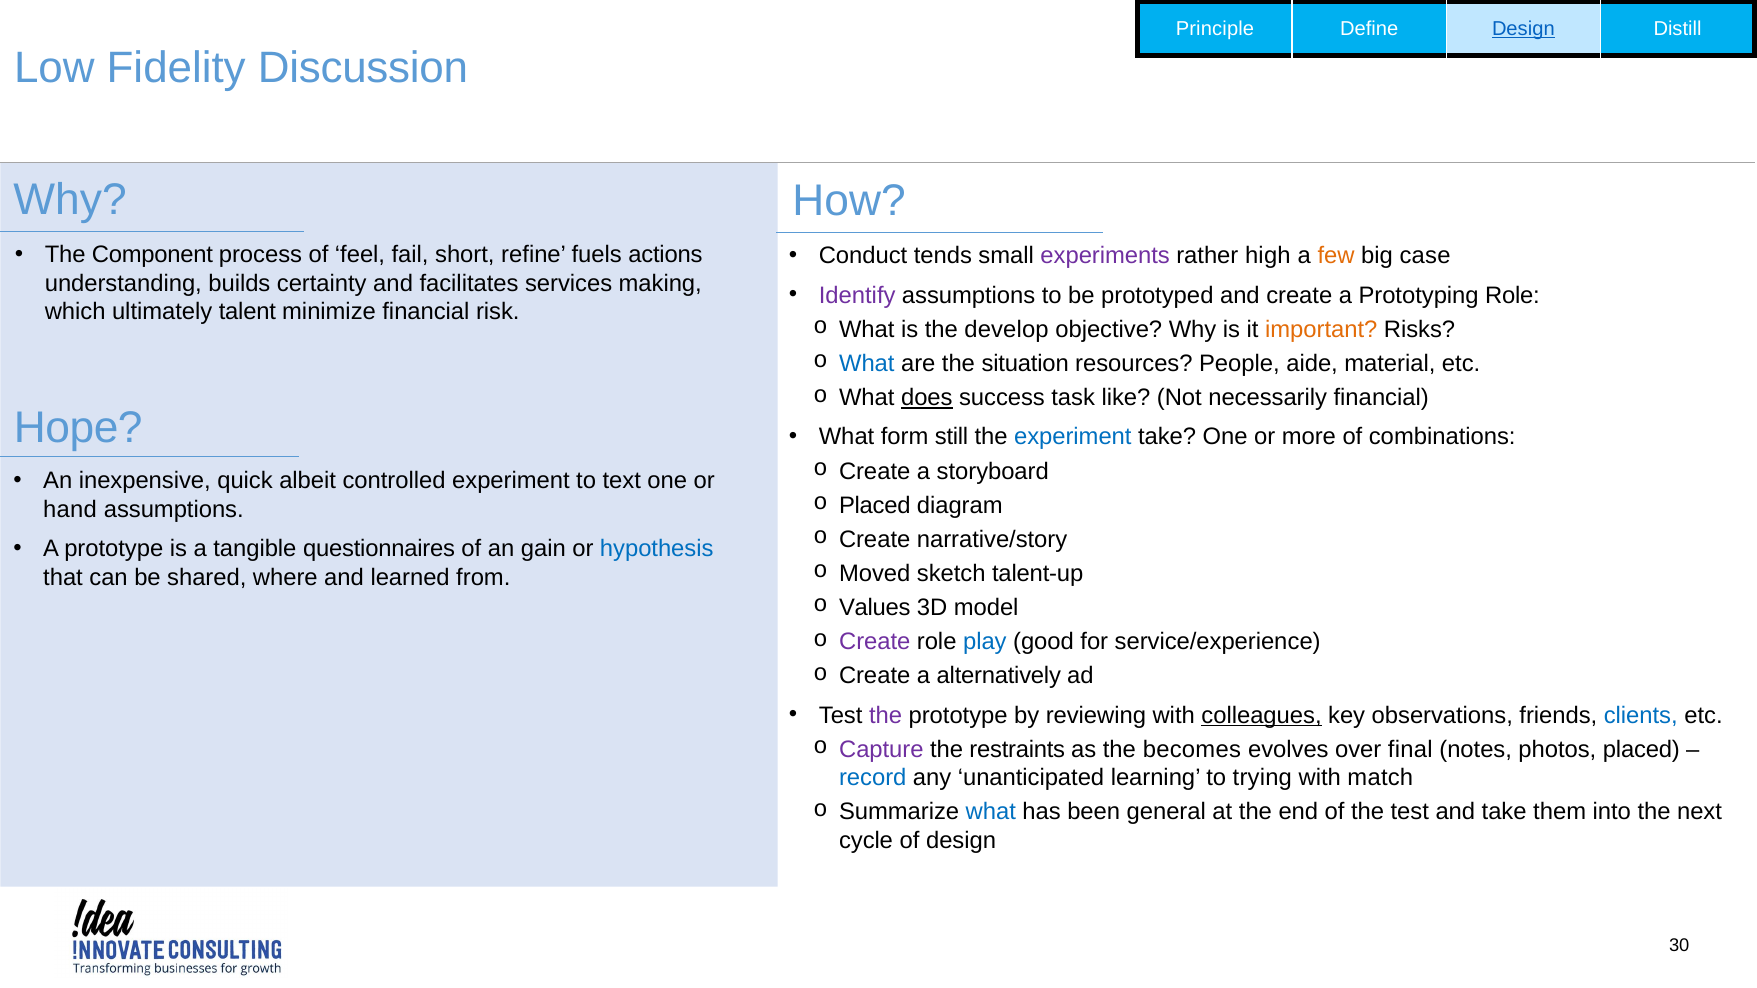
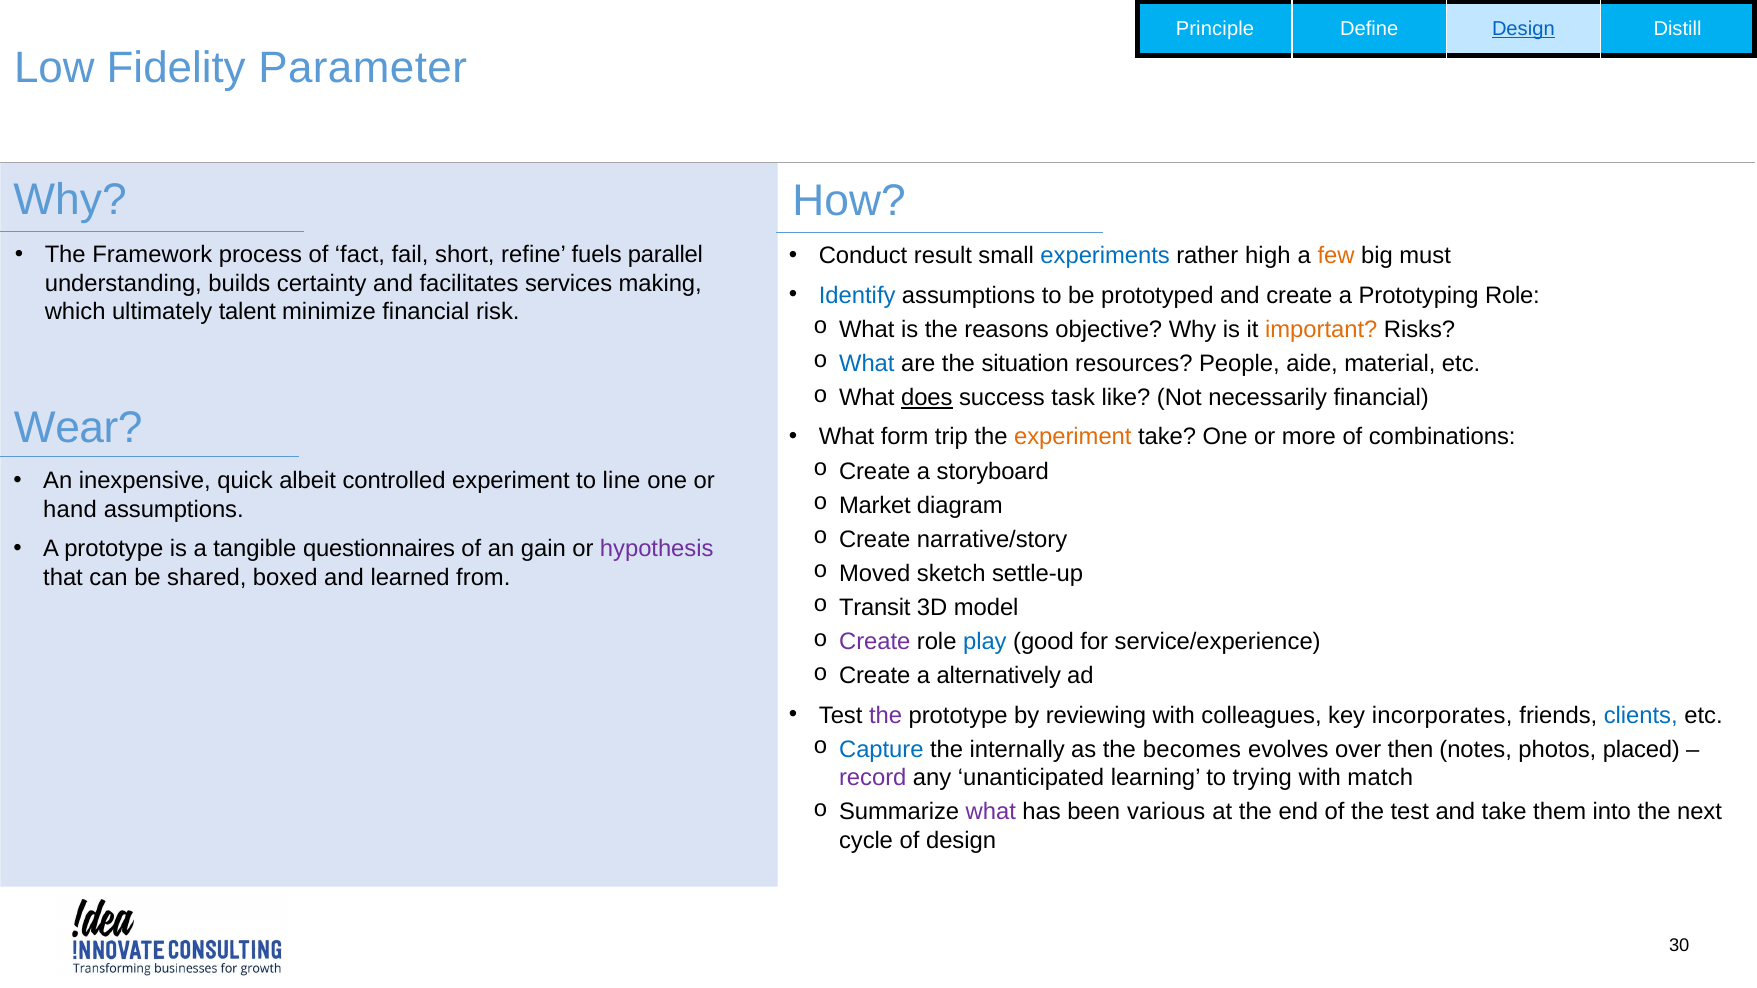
Discussion: Discussion -> Parameter (363, 69)
Component: Component -> Framework (152, 255)
feel: feel -> fact (360, 255)
actions: actions -> parallel (665, 255)
tends: tends -> result (943, 256)
experiments colour: purple -> blue (1105, 256)
case: case -> must (1425, 256)
Identify colour: purple -> blue (857, 295)
develop: develop -> reasons (1007, 330)
Hope: Hope -> Wear (78, 428)
still: still -> trip (951, 437)
experiment colour: blue -> orange (1073, 437)
text: text -> line (622, 481)
Placed: Placed -> Market (875, 505)
hypothesis colour: blue -> purple (657, 549)
talent-up: talent-up -> settle-up (1038, 574)
where: where -> boxed (285, 578)
Values: Values -> Transit (875, 608)
colleagues underline: present -> none (1262, 715)
observations: observations -> incorporates (1442, 715)
Capture colour: purple -> blue (881, 750)
restraints: restraints -> internally (1017, 750)
final: final -> then (1411, 750)
record colour: blue -> purple (873, 778)
what colour: blue -> purple (991, 812)
general: general -> various (1166, 812)
